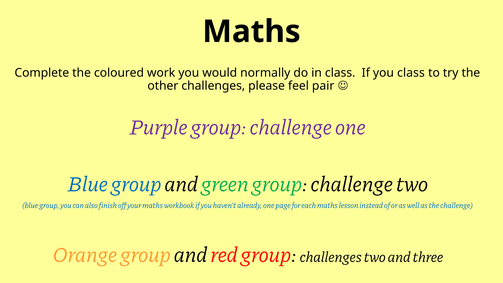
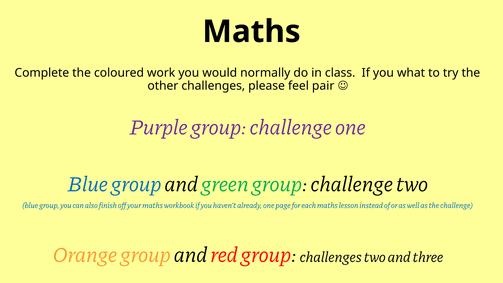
you class: class -> what (411, 73)
